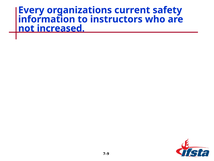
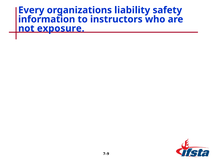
current: current -> liability (132, 10)
increased: increased -> exposure (61, 28)
